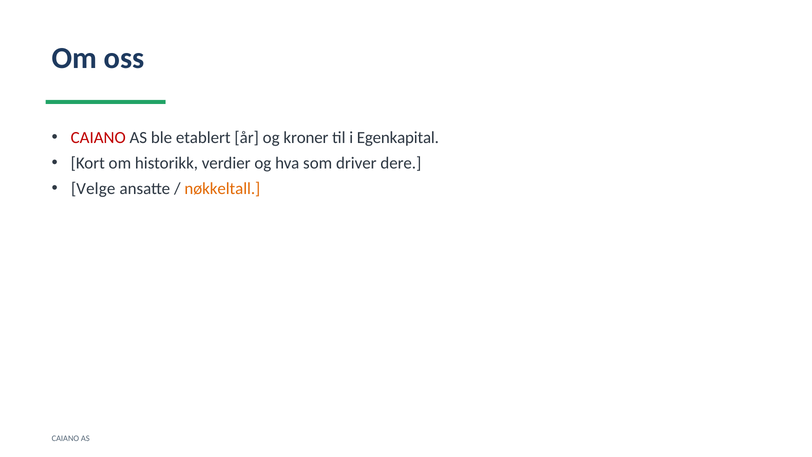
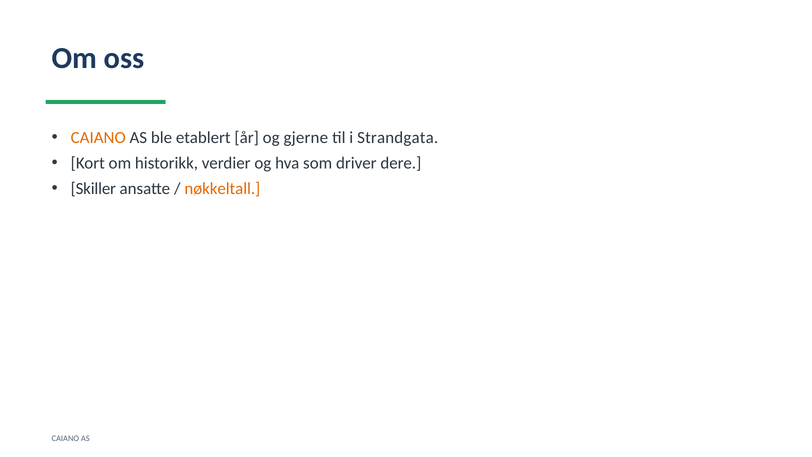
CAIANO colour: red -> orange (98, 138)
kroner: kroner -> gjerne (306, 138)
Egenkapital: Egenkapital -> Strandgata (398, 138)
Velge: Velge -> Skiller (93, 188)
